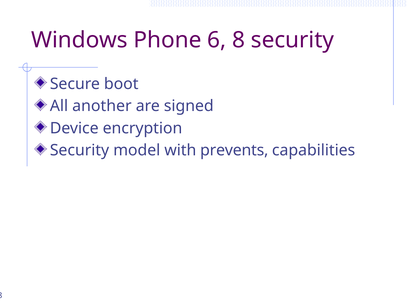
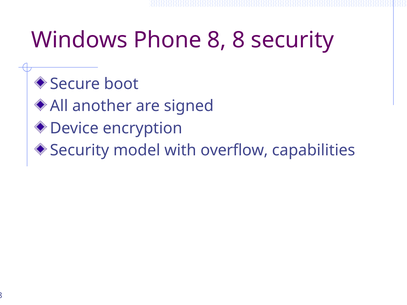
Phone 6: 6 -> 8 (217, 40)
prevents: prevents -> overflow (234, 150)
